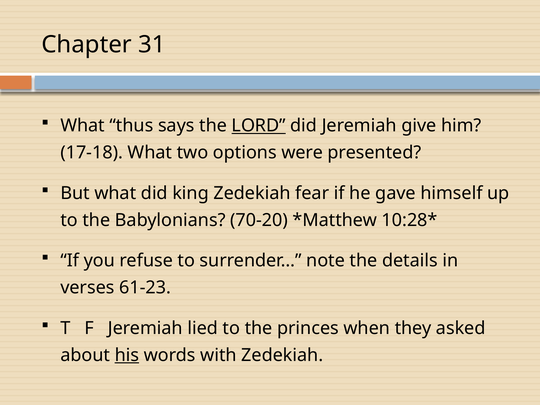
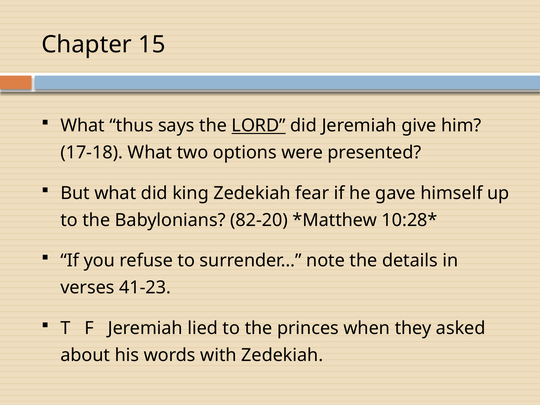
31: 31 -> 15 (152, 44)
70-20: 70-20 -> 82-20 (259, 220)
61-23: 61-23 -> 41-23 (145, 288)
his underline: present -> none (127, 355)
